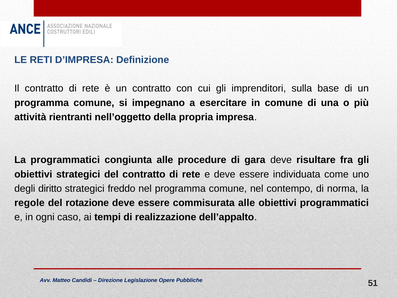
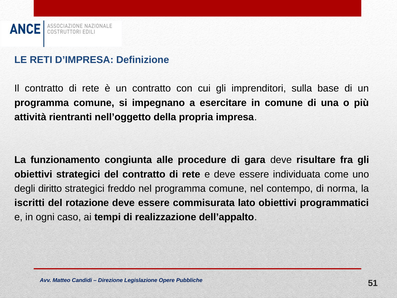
La programmatici: programmatici -> funzionamento (65, 160)
regole: regole -> iscritti (29, 203)
commisurata alle: alle -> lato (247, 203)
